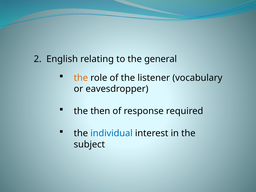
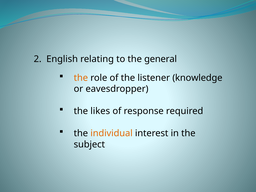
vocabulary: vocabulary -> knowledge (197, 78)
then: then -> likes (100, 111)
individual colour: blue -> orange (112, 133)
